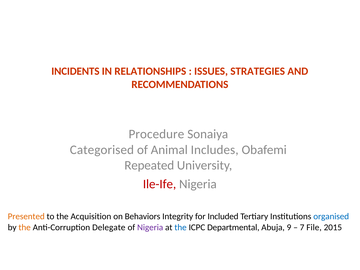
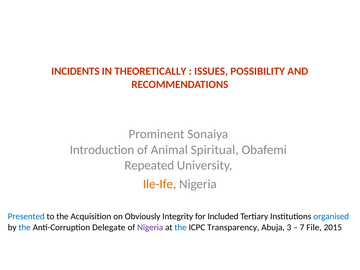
RELATIONSHIPS: RELATIONSHIPS -> THEORETICALLY (150, 71)
STRATEGIES: STRATEGIES -> POSSIBILITY (258, 71)
Procedure: Procedure -> Prominent (156, 134)
Categorised: Categorised -> Introduction (102, 150)
Includes: Includes -> Spiritual (215, 150)
Ile-Ife colour: red -> orange (160, 184)
Presented colour: orange -> blue (26, 217)
Behaviors: Behaviors -> Obviously (143, 217)
the colour: orange -> blue (25, 227)
Departmental: Departmental -> Transparency (233, 227)
9: 9 -> 3 (289, 227)
